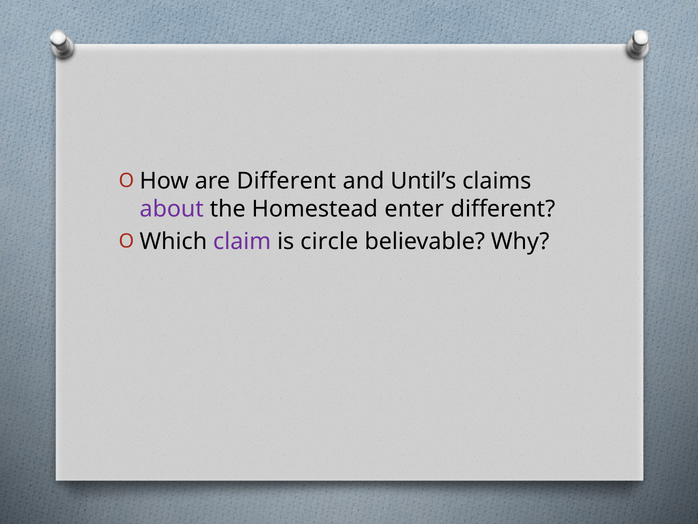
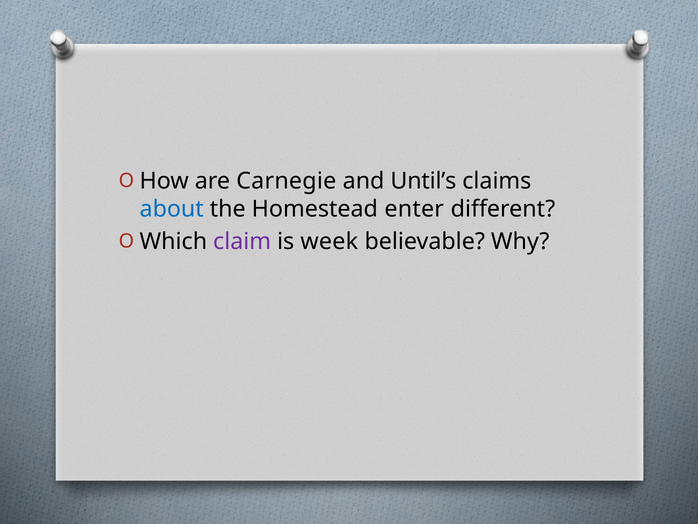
are Different: Different -> Carnegie (286, 181)
about colour: purple -> blue (172, 209)
circle: circle -> week (329, 241)
